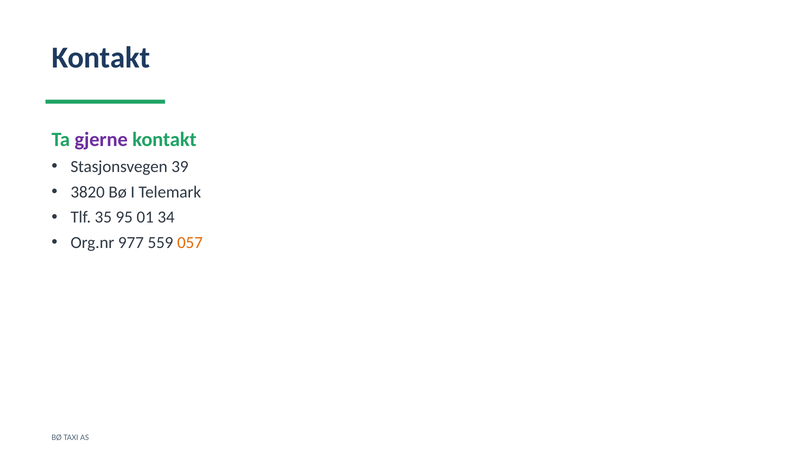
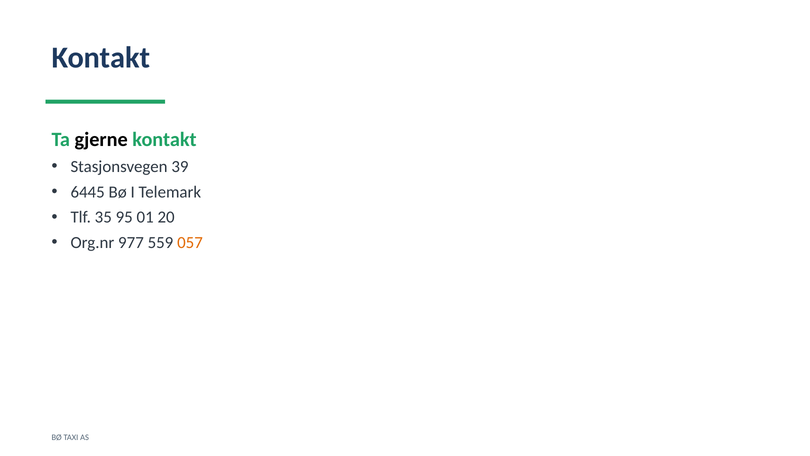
gjerne colour: purple -> black (101, 139)
3820: 3820 -> 6445 (88, 192)
34: 34 -> 20 (166, 217)
